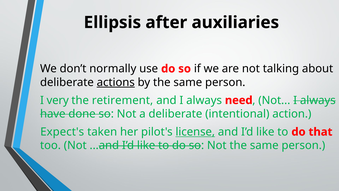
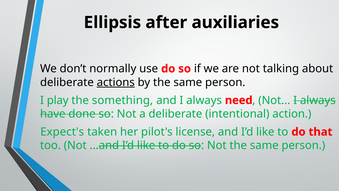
very: very -> play (58, 100)
retirement: retirement -> something (123, 100)
license underline: present -> none (195, 132)
